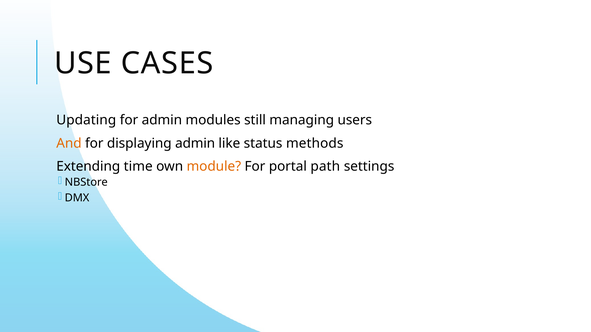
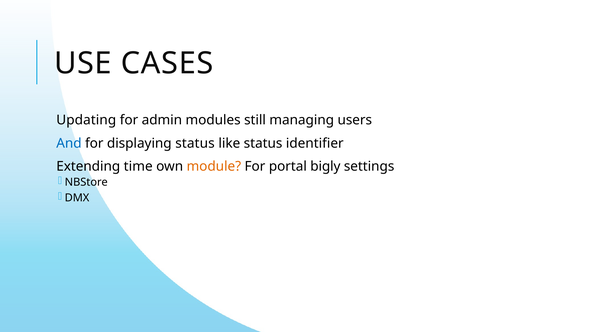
And colour: orange -> blue (69, 143)
displaying admin: admin -> status (195, 143)
methods: methods -> identifier (315, 143)
path: path -> bigly (325, 167)
